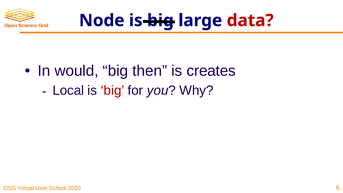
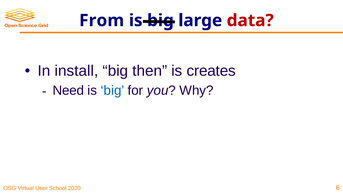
Node: Node -> From (102, 20)
would: would -> install (77, 71)
Local: Local -> Need (68, 90)
big colour: red -> blue (113, 90)
